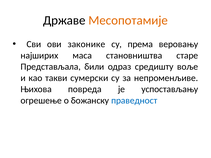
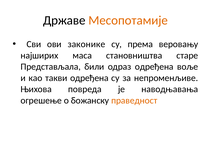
одраз средишту: средишту -> одређена (154, 67)
такви сумерски: сумерски -> одређена (89, 78)
успостављању: успостављању -> наводњавања (170, 89)
праведност colour: blue -> orange (134, 101)
